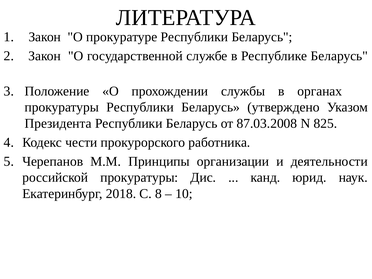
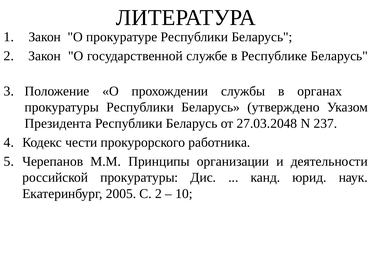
87.03.2008: 87.03.2008 -> 27.03.2048 (267, 123)
825: 825 -> 237 (325, 123)
2018: 2018 -> 2005 (121, 194)
С 8: 8 -> 2 (159, 194)
